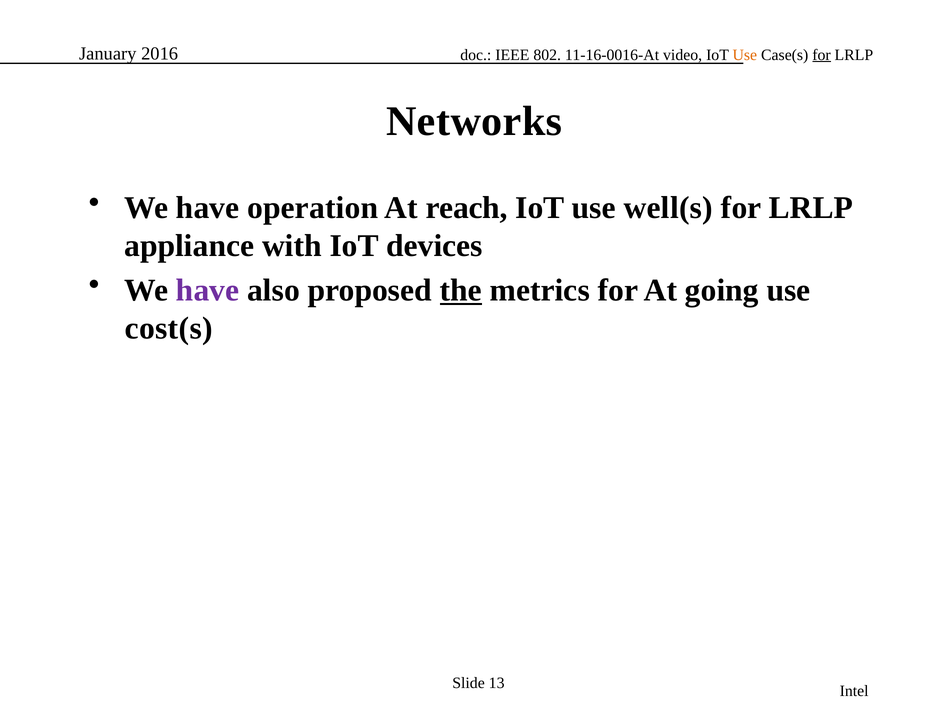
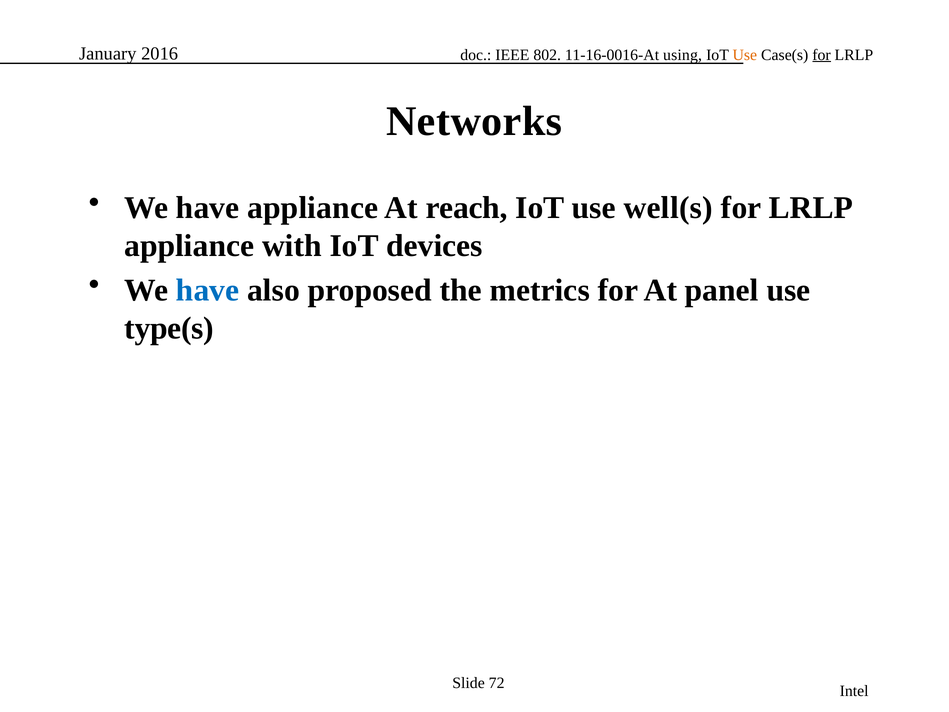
video: video -> using (683, 55)
have operation: operation -> appliance (313, 208)
have colour: purple -> blue (208, 290)
the underline: present -> none (461, 290)
going: going -> panel (722, 290)
cost(s: cost(s -> type(s (169, 328)
13: 13 -> 72 (497, 683)
